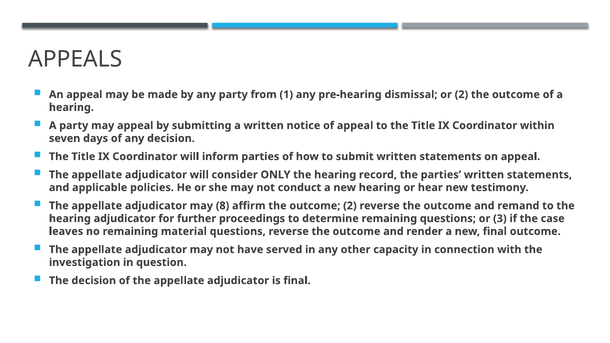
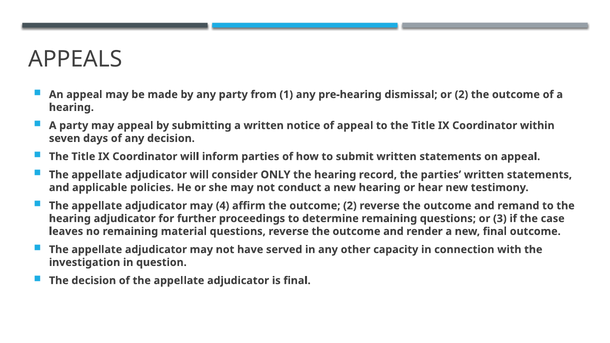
8: 8 -> 4 (223, 206)
